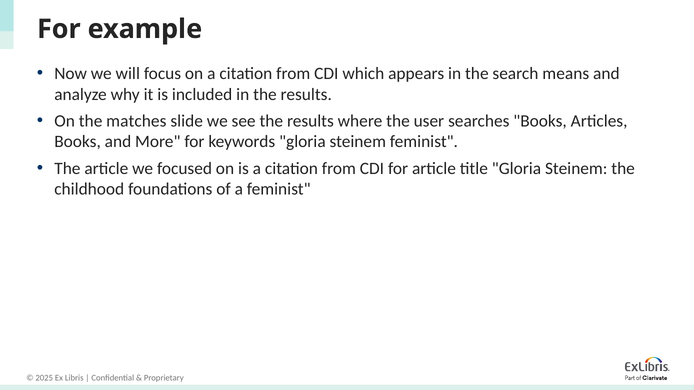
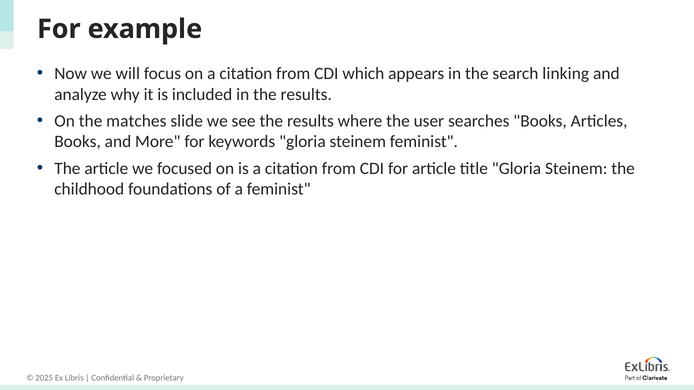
means: means -> linking (566, 74)
